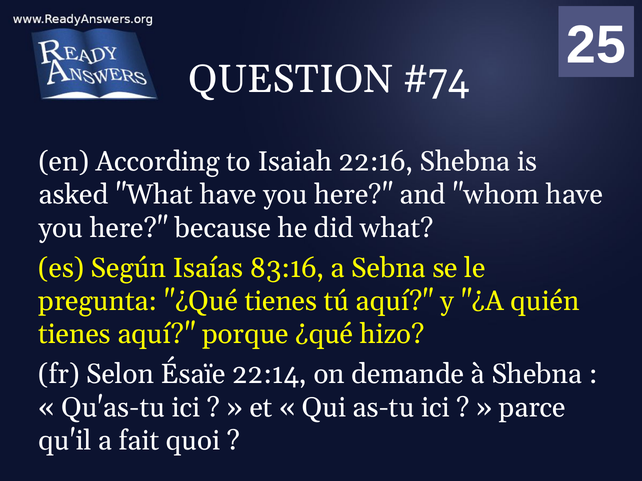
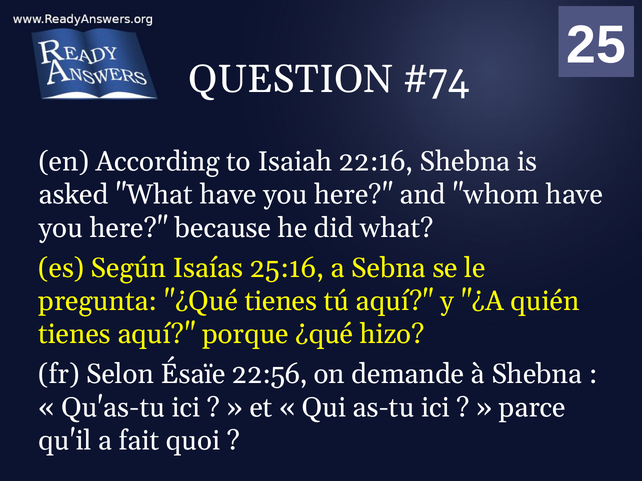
83:16: 83:16 -> 25:16 (287, 268)
22:14: 22:14 -> 22:56 (270, 375)
